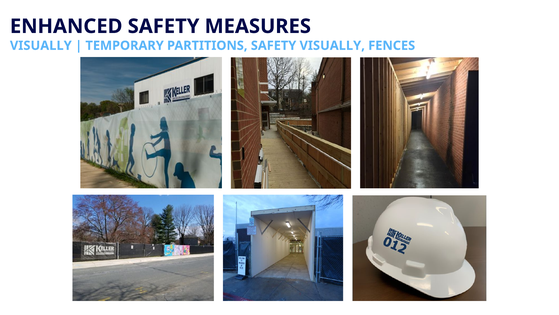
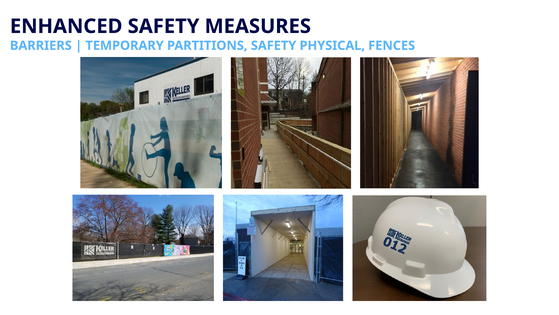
VISUALLY: VISUALLY -> BARRIERS (41, 46)
SAFETY VISUALLY: VISUALLY -> PHYSICAL (332, 46)
